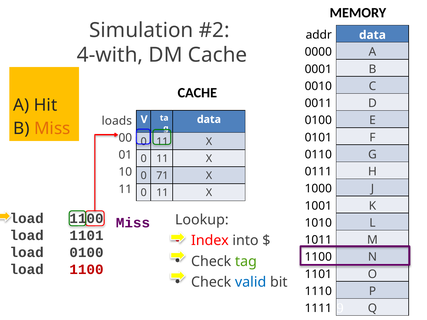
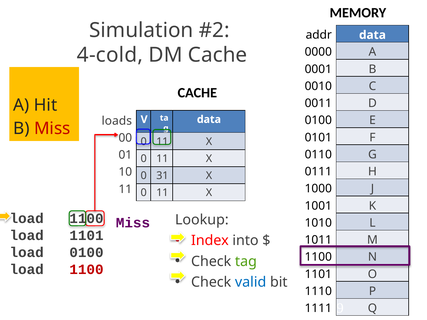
4-with: 4-with -> 4-cold (110, 55)
Miss colour: orange -> red (52, 129)
71: 71 -> 31 (162, 176)
